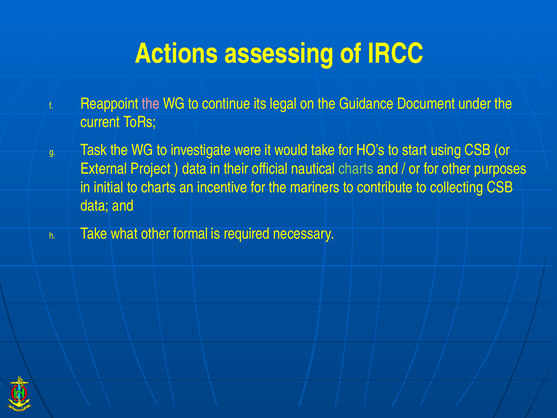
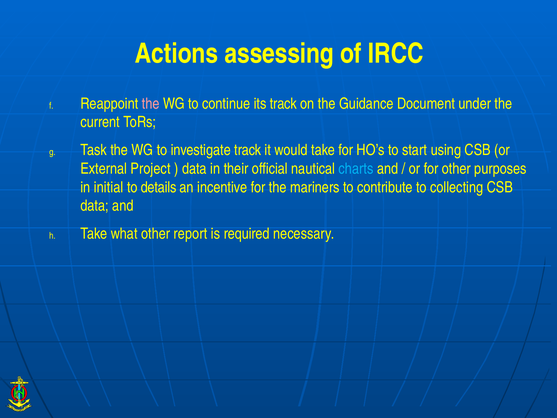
its legal: legal -> track (283, 104)
investigate were: were -> track (248, 150)
charts colour: light green -> light blue (356, 169)
to charts: charts -> details (159, 187)
formal: formal -> report (190, 234)
